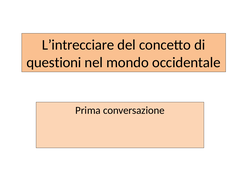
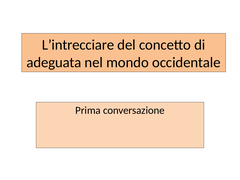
questioni: questioni -> adeguata (54, 62)
